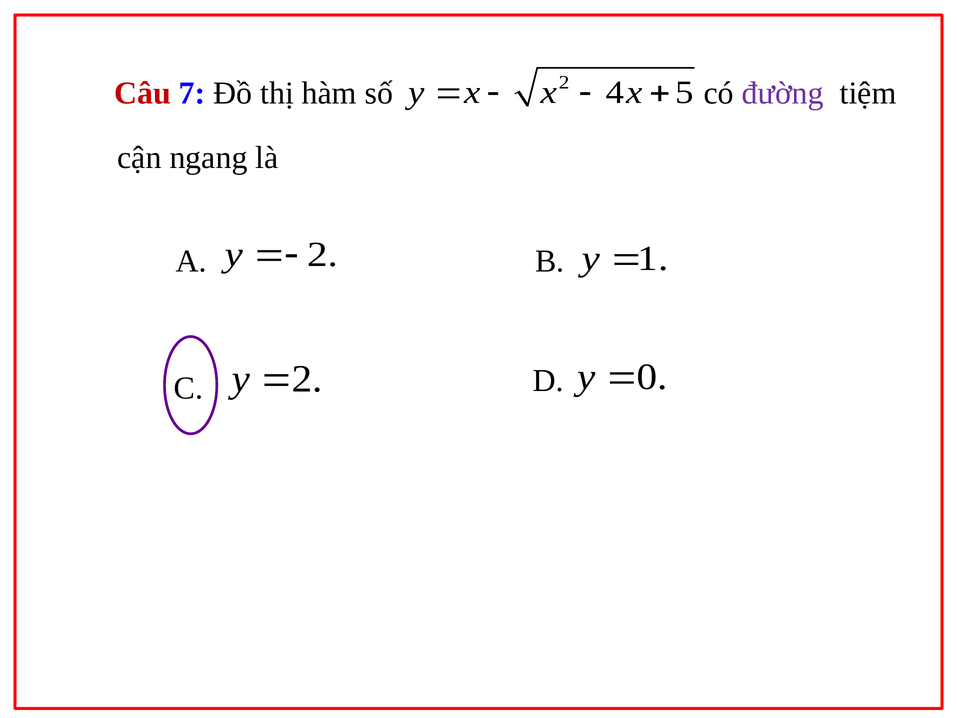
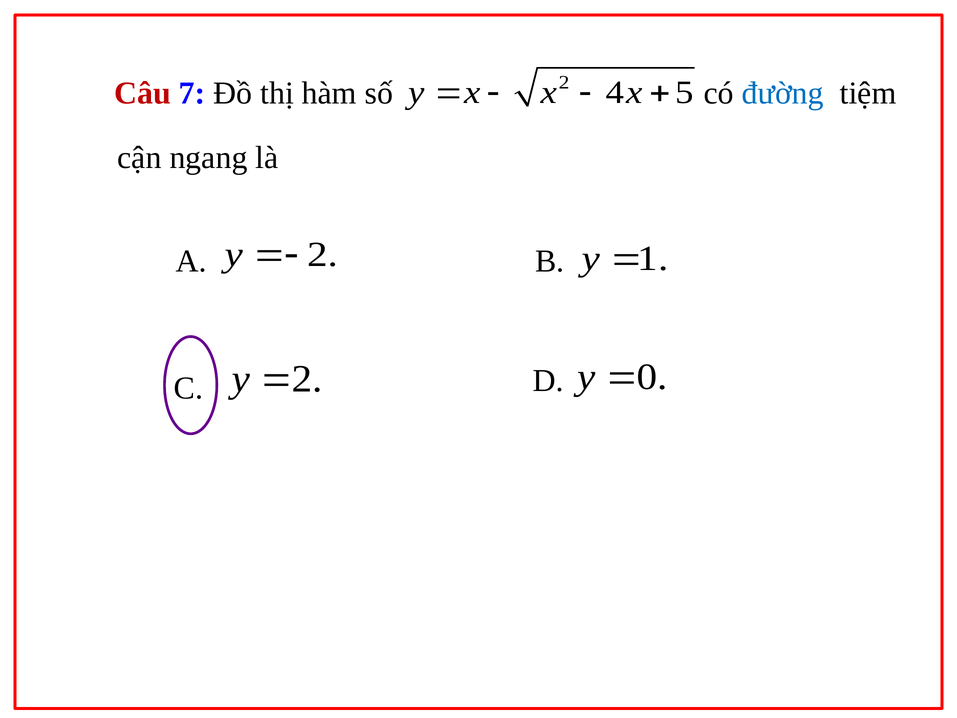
đường colour: purple -> blue (783, 93)
